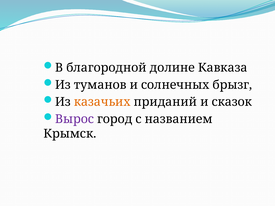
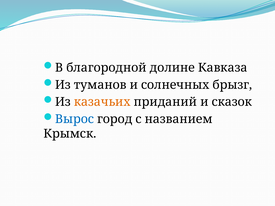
Вырос colour: purple -> blue (74, 119)
